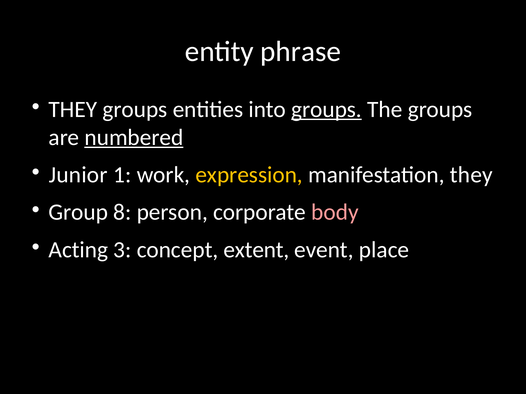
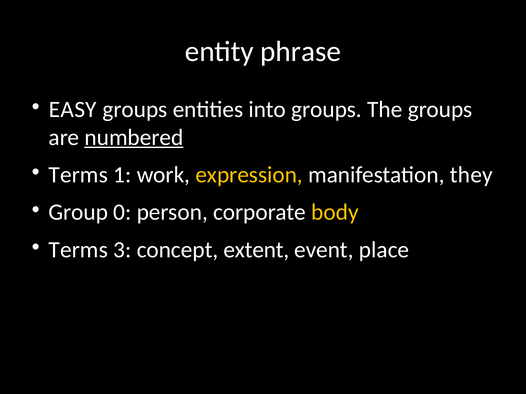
THEY: THEY -> EASY (73, 109)
groups underline: present -> none (327, 109)
Junior: Junior -> Terms (78, 175)
8: 8 -> 0 (122, 213)
body colour: pink -> yellow (335, 213)
Acting: Acting -> Terms (78, 250)
